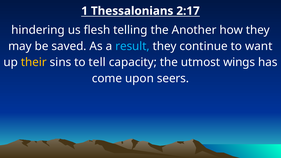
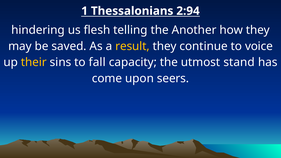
2:17: 2:17 -> 2:94 (188, 11)
result colour: light blue -> yellow (132, 46)
want: want -> voice (259, 46)
tell: tell -> fall (97, 62)
wings: wings -> stand (239, 62)
